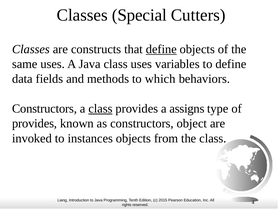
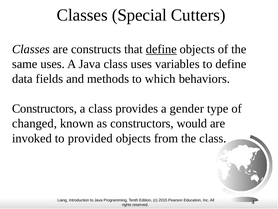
class underline: present -> none (100, 108)
assigns: assigns -> gender (187, 108)
provides: provides -> changed (34, 123)
object: object -> would (192, 123)
instances: instances -> provided (90, 138)
